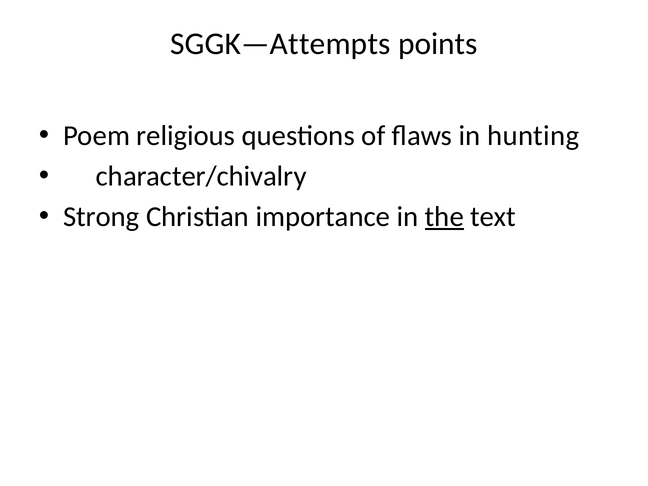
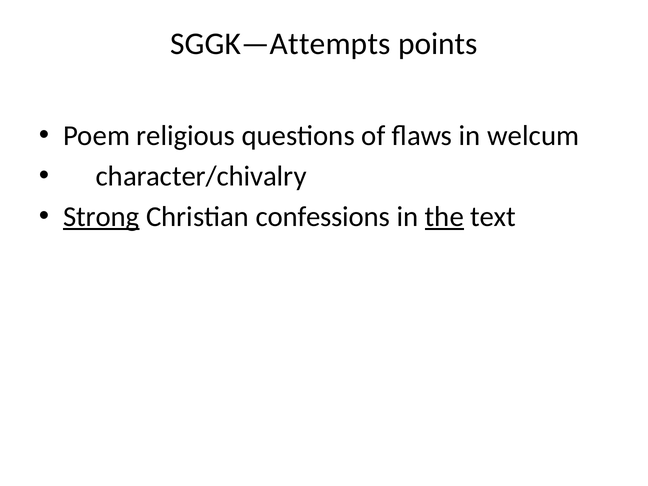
hunting: hunting -> welcum (533, 136)
Strong underline: none -> present (101, 217)
importance: importance -> confessions (323, 217)
